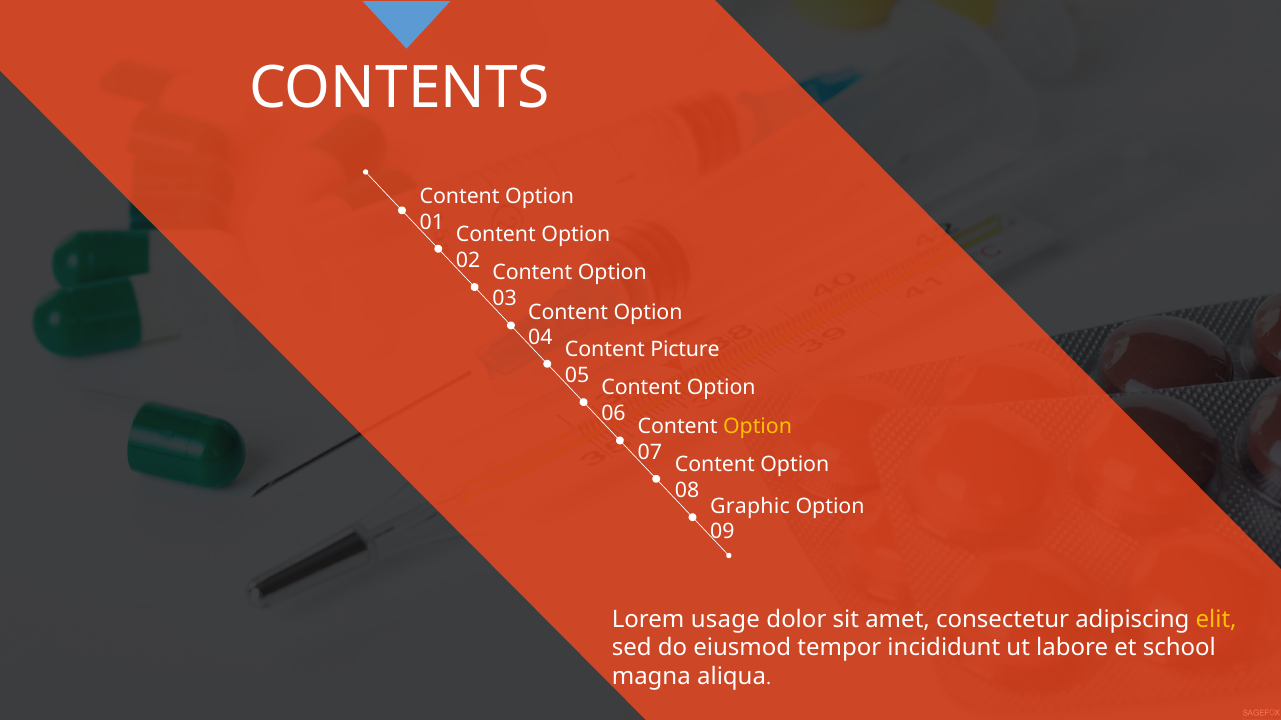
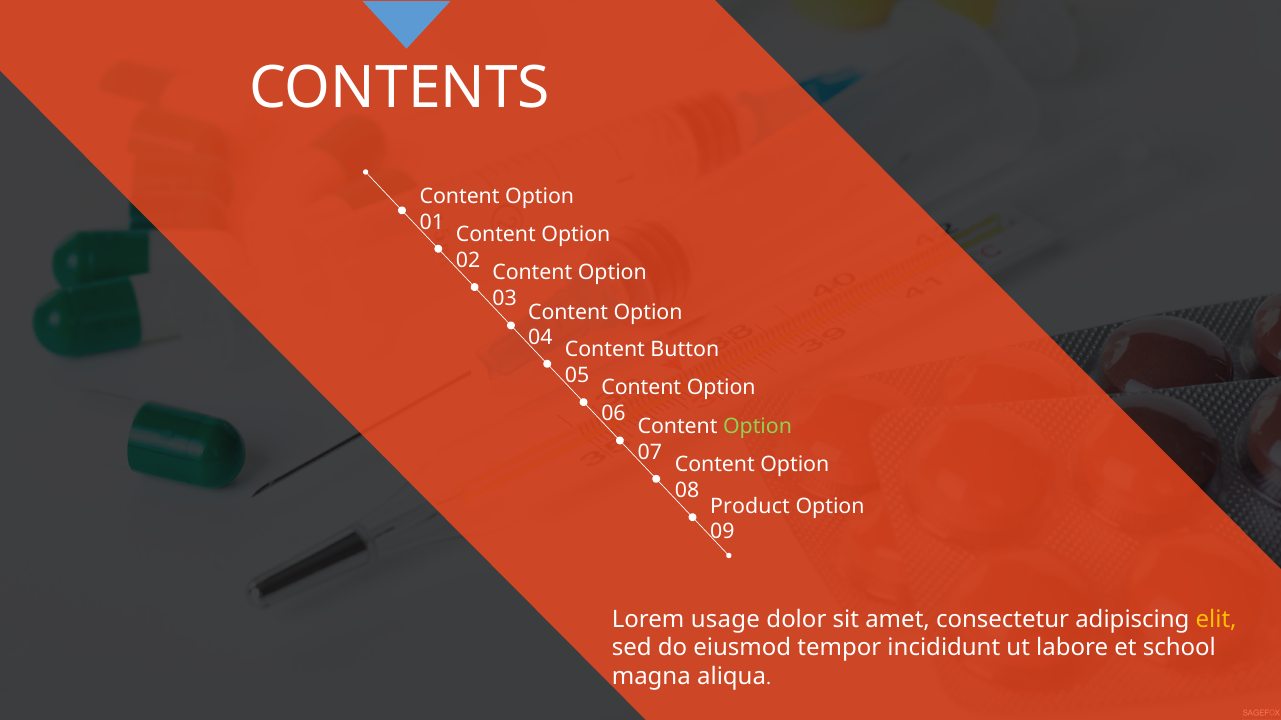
Picture: Picture -> Button (685, 350)
Option colour: yellow -> light green (758, 427)
Graphic: Graphic -> Product (750, 507)
